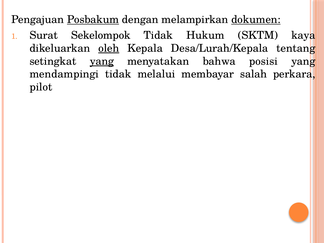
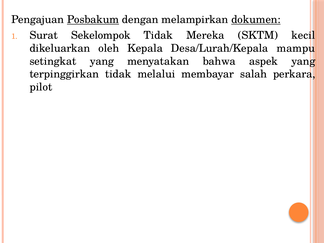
Hukum: Hukum -> Mereka (205, 35)
kaya: kaya -> kecil (303, 35)
oleh underline: present -> none (109, 48)
tentang: tentang -> mampu (296, 48)
yang underline: present -> none (102, 61)
posisi: posisi -> aspek (263, 61)
mendampingi: mendampingi -> terpinggirkan (64, 74)
